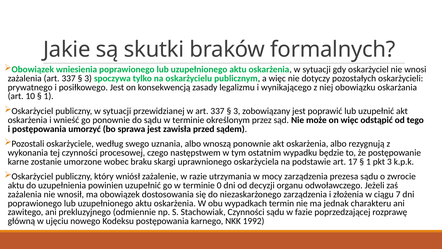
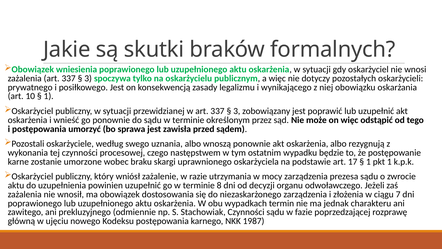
pkt 3: 3 -> 1 (389, 161)
0: 0 -> 8 (219, 185)
1992: 1992 -> 1987 (254, 221)
